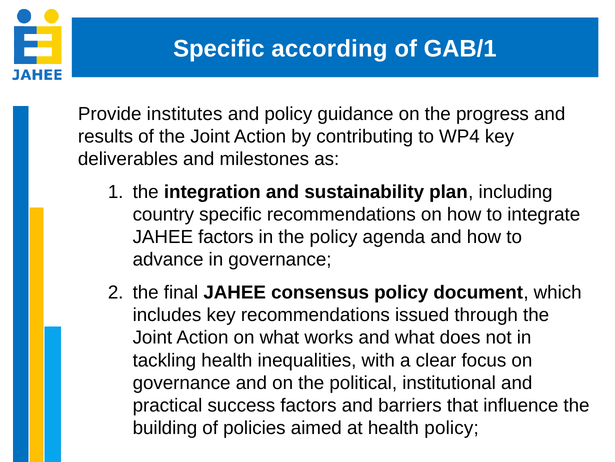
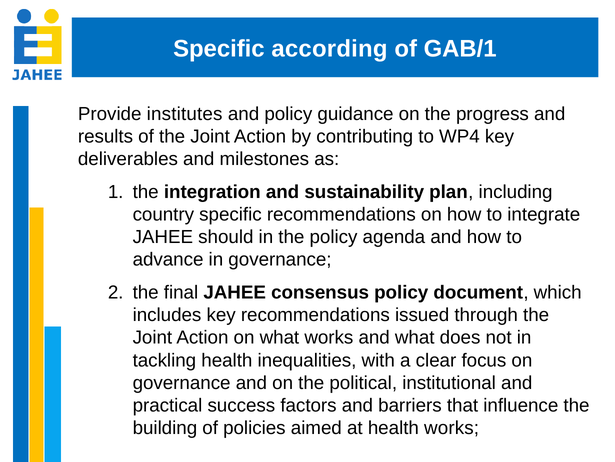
JAHEE factors: factors -> should (226, 237)
health policy: policy -> works (452, 427)
